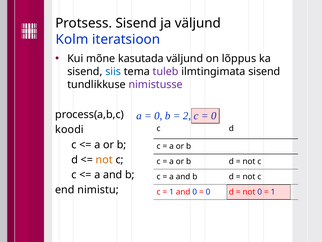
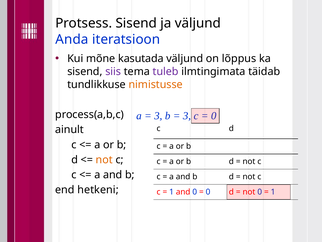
Kolm: Kolm -> Anda (72, 39)
siis colour: blue -> purple (113, 71)
ilmtingimata sisend: sisend -> täidab (264, 71)
nimistusse colour: purple -> orange (156, 84)
0: 0 -> 3 (158, 116)
2: 2 -> 3 (187, 116)
koodi: koodi -> ainult (70, 129)
nimistu: nimistu -> hetkeni (98, 189)
